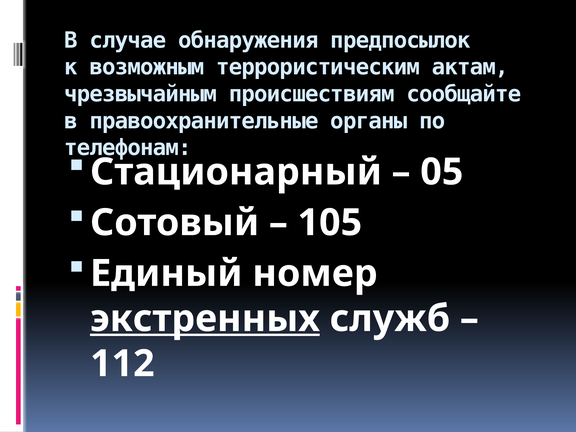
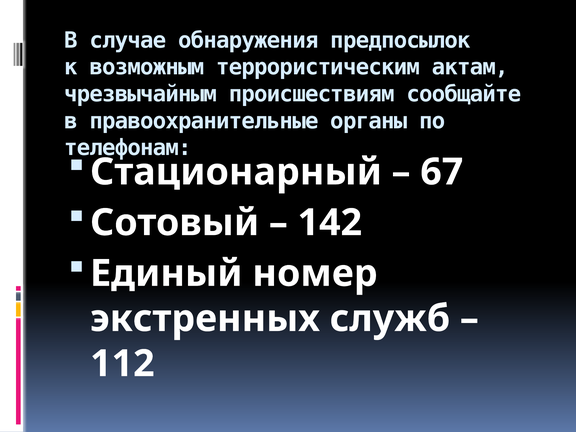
05: 05 -> 67 (442, 172)
105: 105 -> 142 (330, 223)
экстренных underline: present -> none (205, 319)
